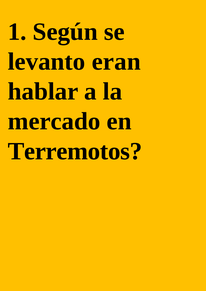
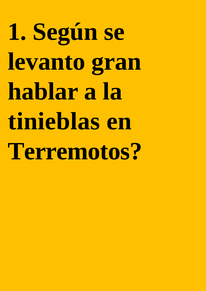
eran: eran -> gran (116, 62)
mercado: mercado -> tinieblas (54, 121)
